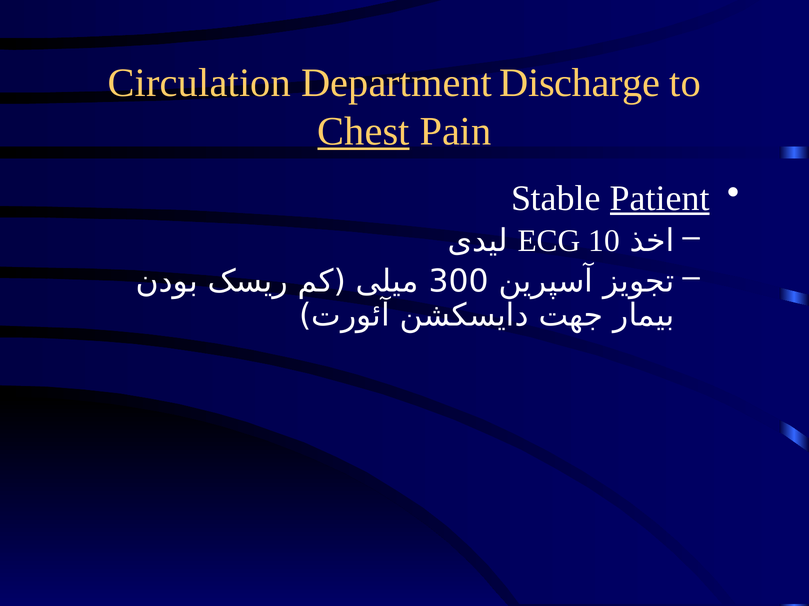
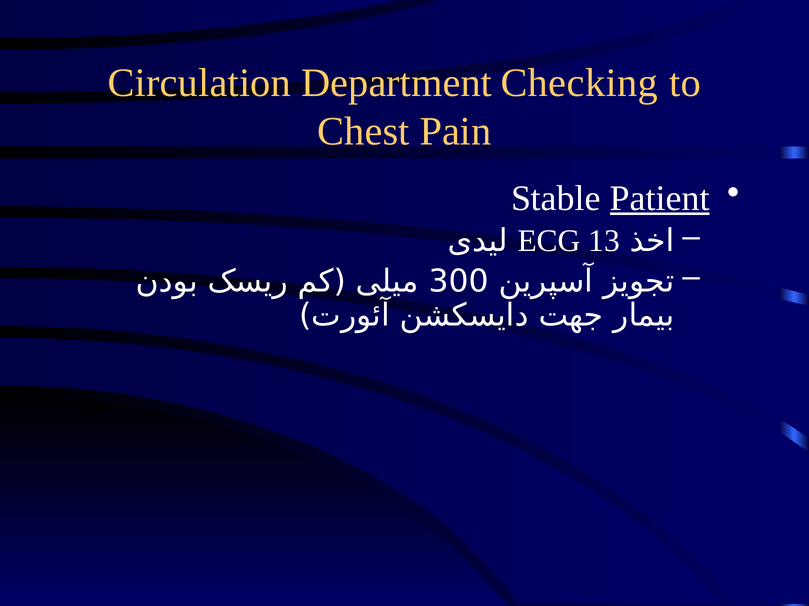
Discharge: Discharge -> Checking (579, 83)
Chest underline: present -> none (363, 132)
10: 10 -> 13 (604, 241)
